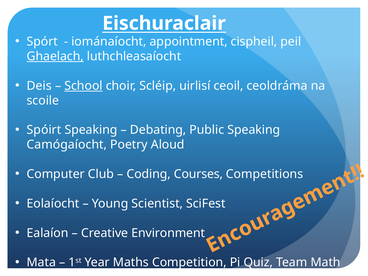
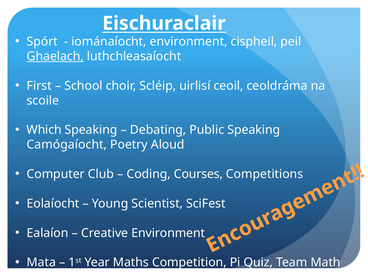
iománaíocht appointment: appointment -> environment (189, 42)
Deis: Deis -> First (39, 86)
School underline: present -> none (83, 86)
Spóirt: Spóirt -> Which (44, 130)
